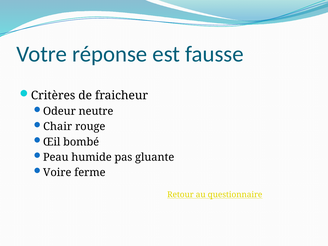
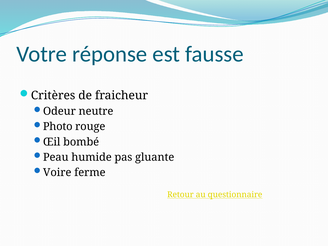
Chair: Chair -> Photo (58, 127)
